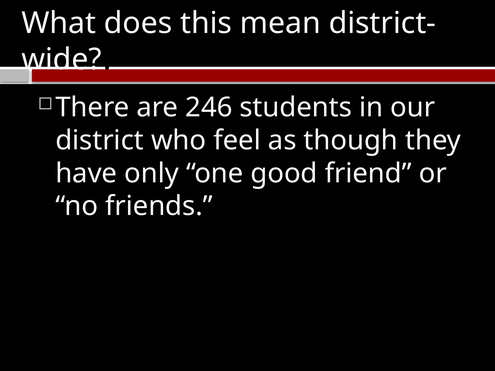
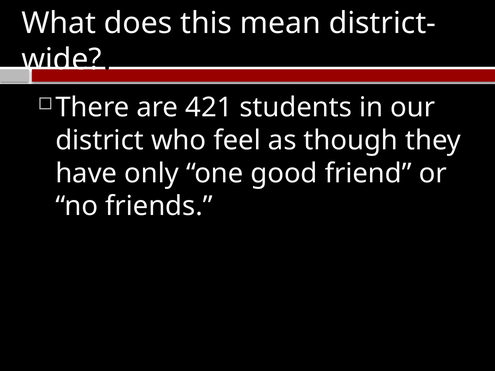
246: 246 -> 421 (209, 107)
